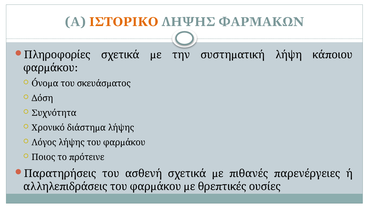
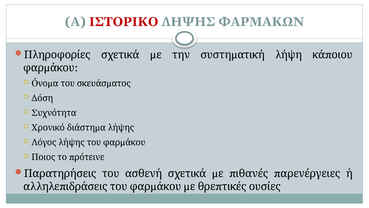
ΙΣΤΟΡΙΚΟ colour: orange -> red (124, 22)
